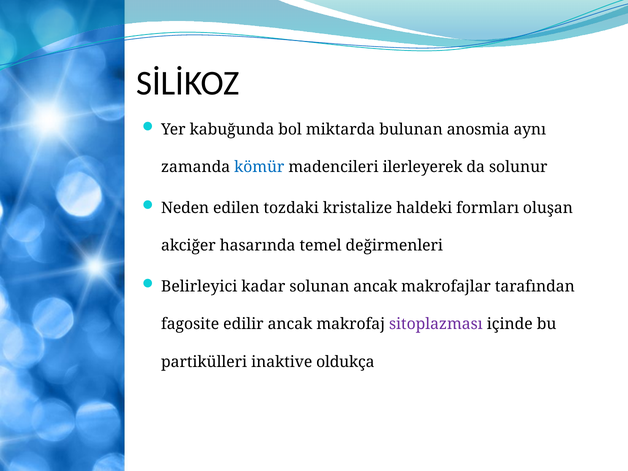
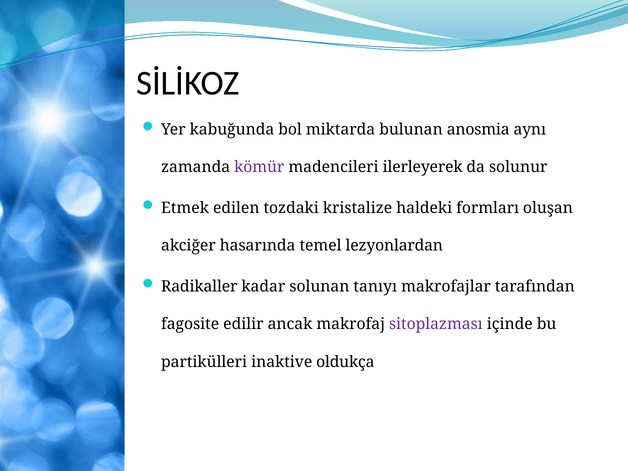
kömür colour: blue -> purple (259, 167)
Neden: Neden -> Etmek (185, 208)
değirmenleri: değirmenleri -> lezyonlardan (394, 246)
Belirleyici: Belirleyici -> Radikaller (199, 286)
solunan ancak: ancak -> tanıyı (375, 286)
